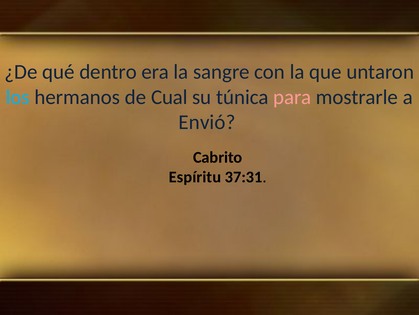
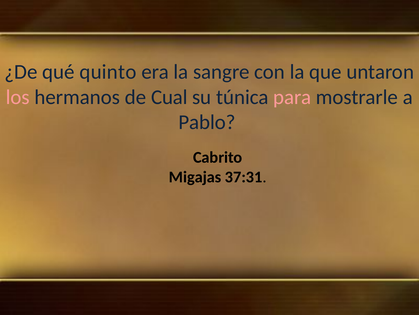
dentro: dentro -> quinto (108, 72)
los colour: light blue -> pink (18, 97)
Envió: Envió -> Pablo (207, 122)
Espíritu: Espíritu -> Migajas (195, 177)
